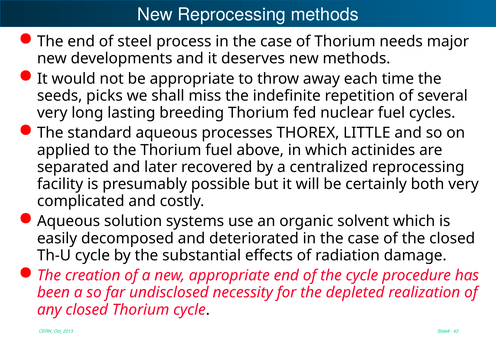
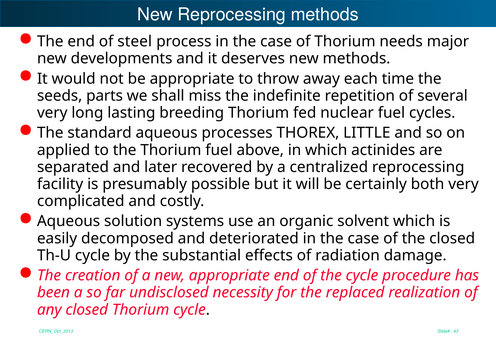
picks: picks -> parts (105, 96)
depleted: depleted -> replaced (355, 292)
